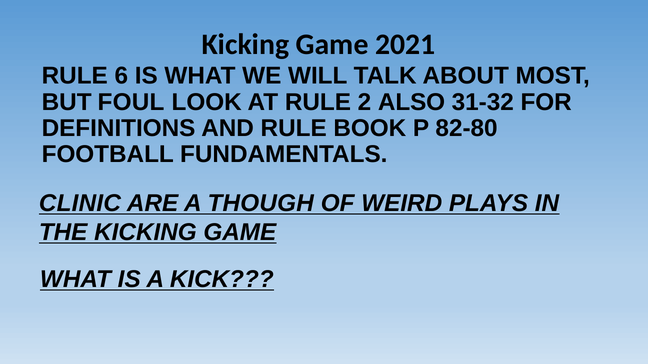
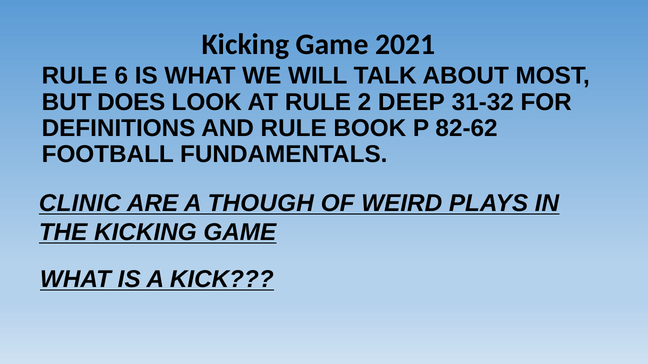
FOUL: FOUL -> DOES (131, 102)
ALSO: ALSO -> DEEP (411, 102)
82-80: 82-80 -> 82-62 (467, 128)
